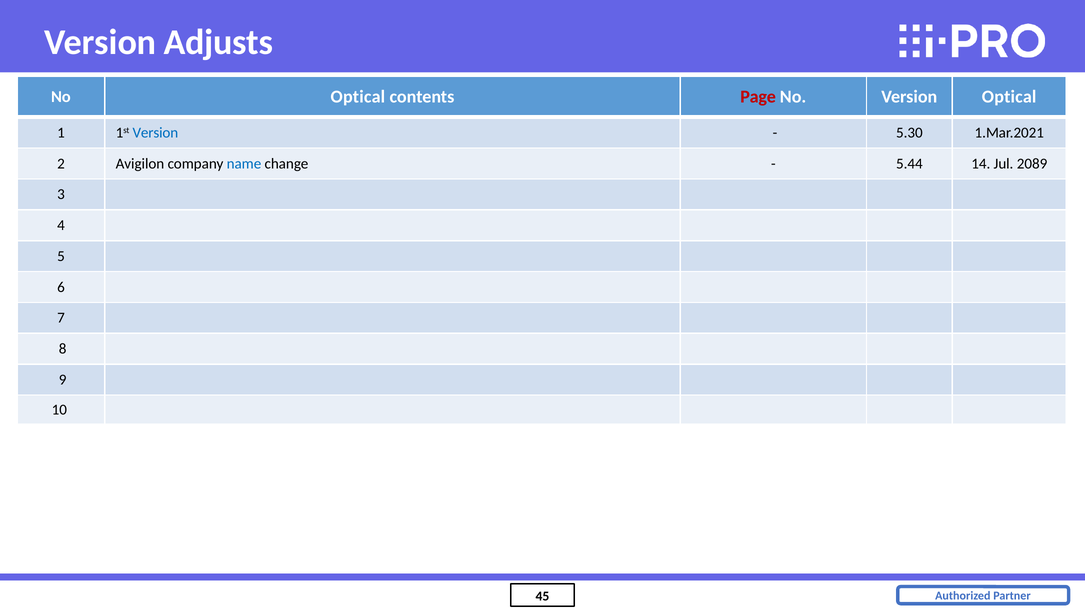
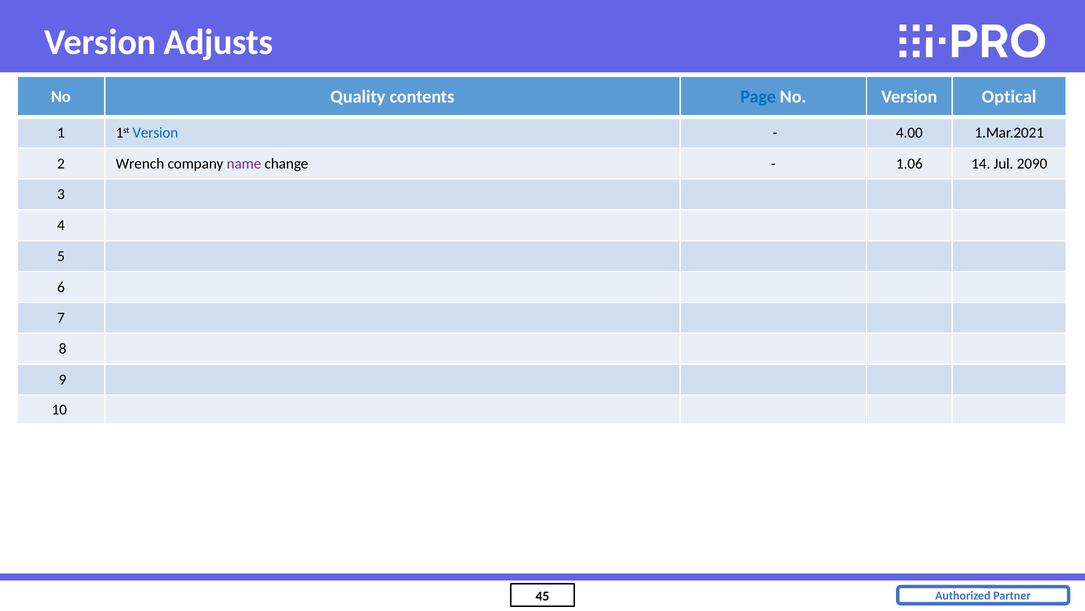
No Optical: Optical -> Quality (358, 97)
Page colour: red -> blue (758, 97)
5.30: 5.30 -> 4.00 (909, 133)
Avigilon: Avigilon -> Wrench (140, 163)
name colour: blue -> purple (244, 163)
5.44: 5.44 -> 1.06 (909, 163)
2089: 2089 -> 2090 (1032, 163)
